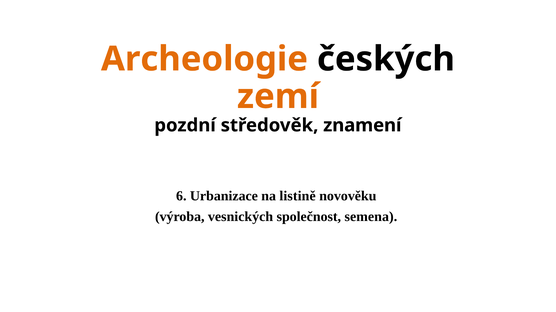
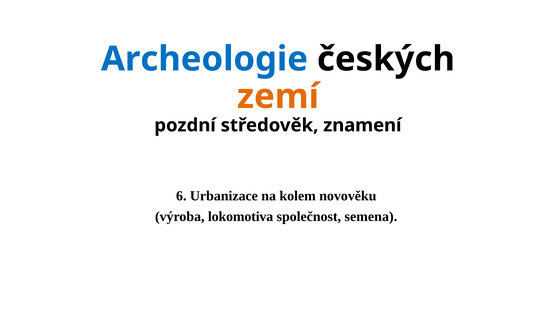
Archeologie colour: orange -> blue (204, 59)
listině: listině -> kolem (298, 196)
vesnických: vesnických -> lokomotiva (241, 217)
